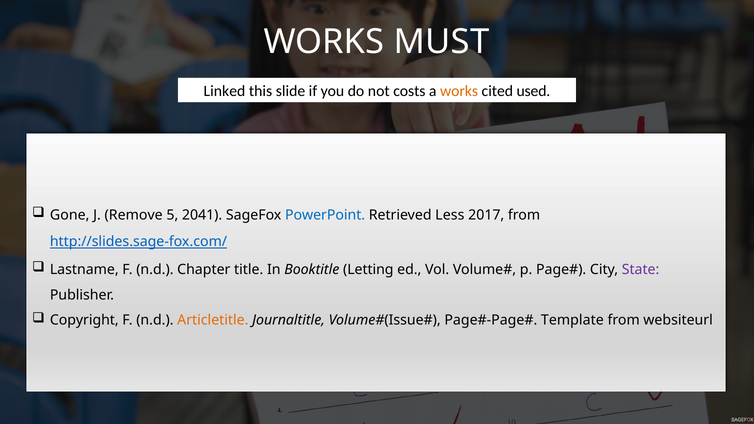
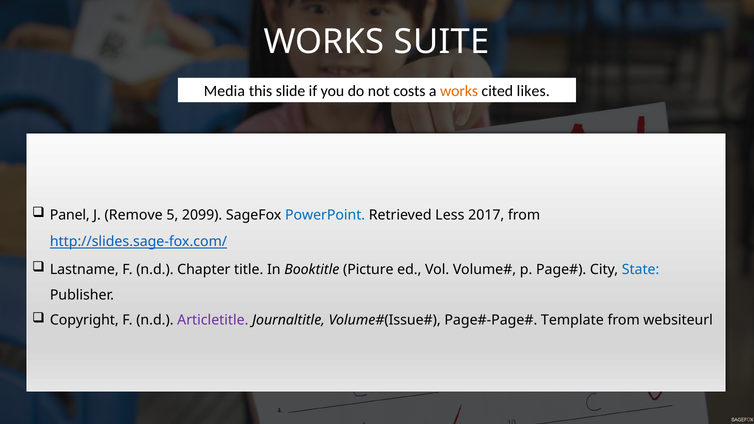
MUST: MUST -> SUITE (442, 42)
Linked: Linked -> Media (224, 91)
used: used -> likes (533, 91)
Gone: Gone -> Panel (70, 215)
2041: 2041 -> 2099 (202, 215)
Letting: Letting -> Picture (368, 269)
State colour: purple -> blue (641, 269)
Articletitle colour: orange -> purple (213, 320)
